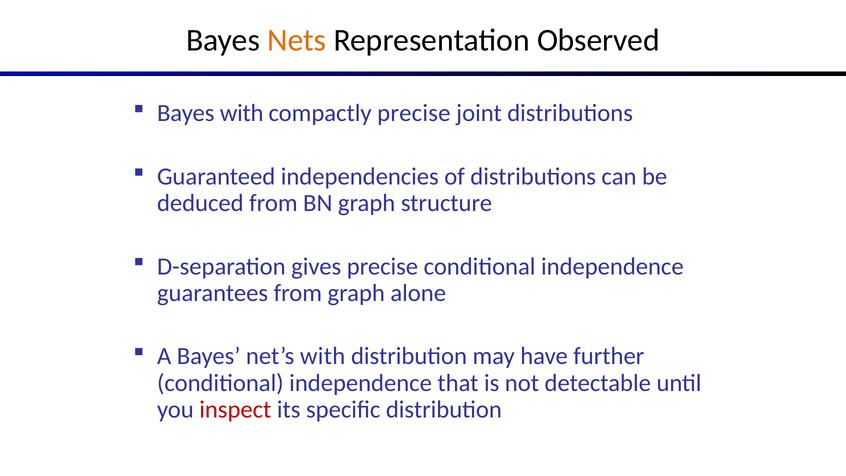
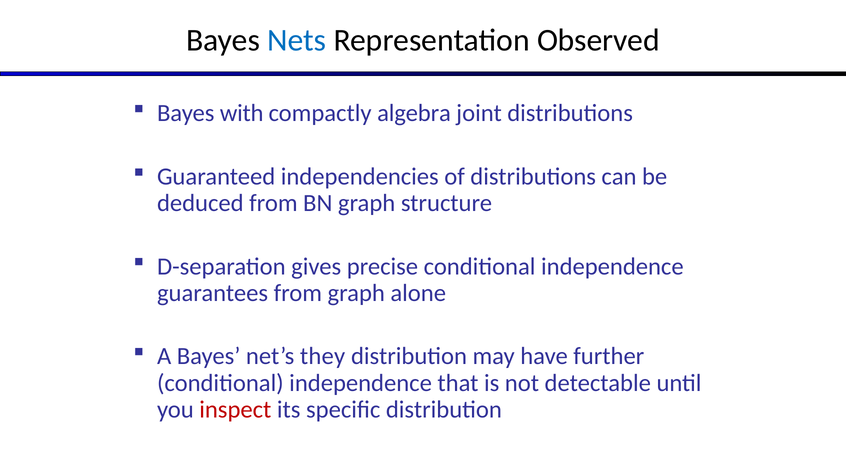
Nets colour: orange -> blue (297, 40)
compactly precise: precise -> algebra (414, 113)
net’s with: with -> they (323, 356)
